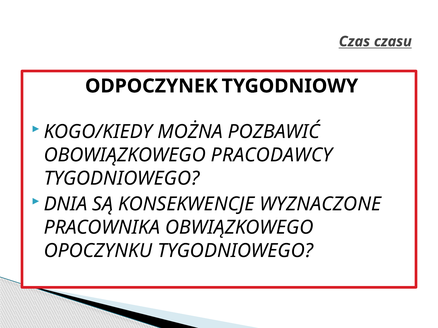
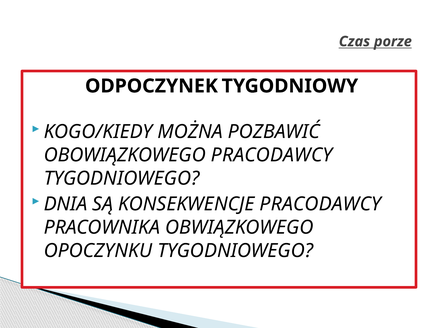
czasu: czasu -> porze (393, 42)
KONSEKWENCJE WYZNACZONE: WYZNACZONE -> PRACODAWCY (320, 204)
